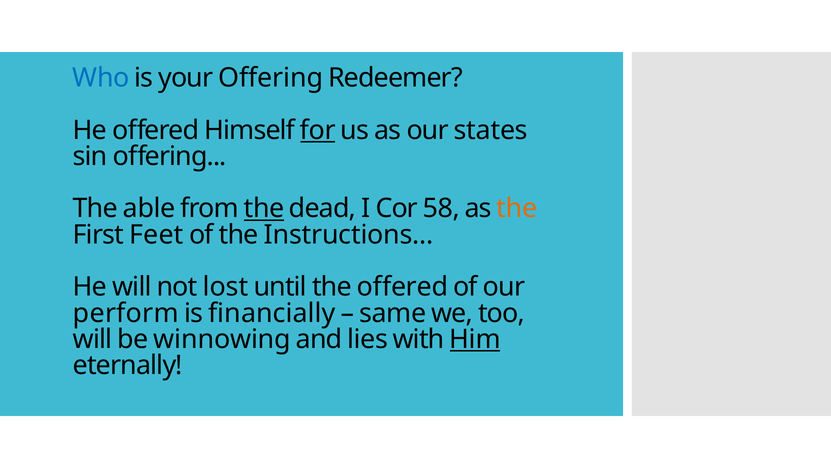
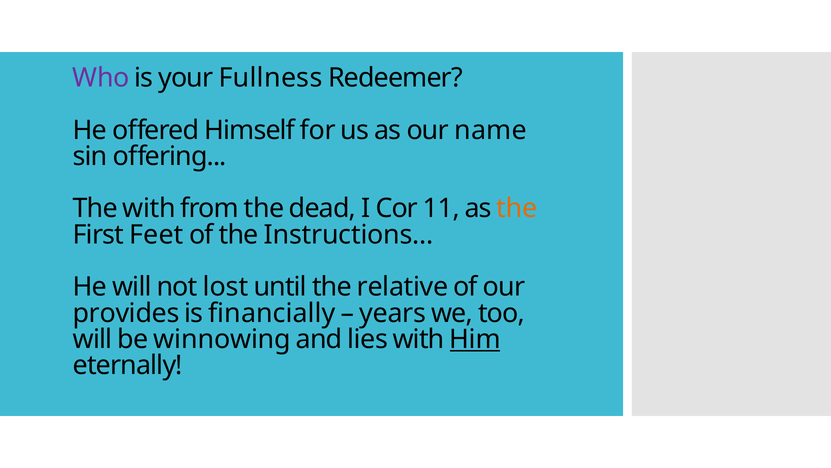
Who colour: blue -> purple (101, 78)
your Offering: Offering -> Fullness (271, 78)
for underline: present -> none (318, 130)
states: states -> name (491, 130)
The able: able -> with (149, 208)
the underline: present -> none (264, 208)
58: 58 -> 11 (441, 208)
the offered: offered -> relative (403, 287)
perform: perform -> provides (126, 313)
same: same -> years (393, 313)
